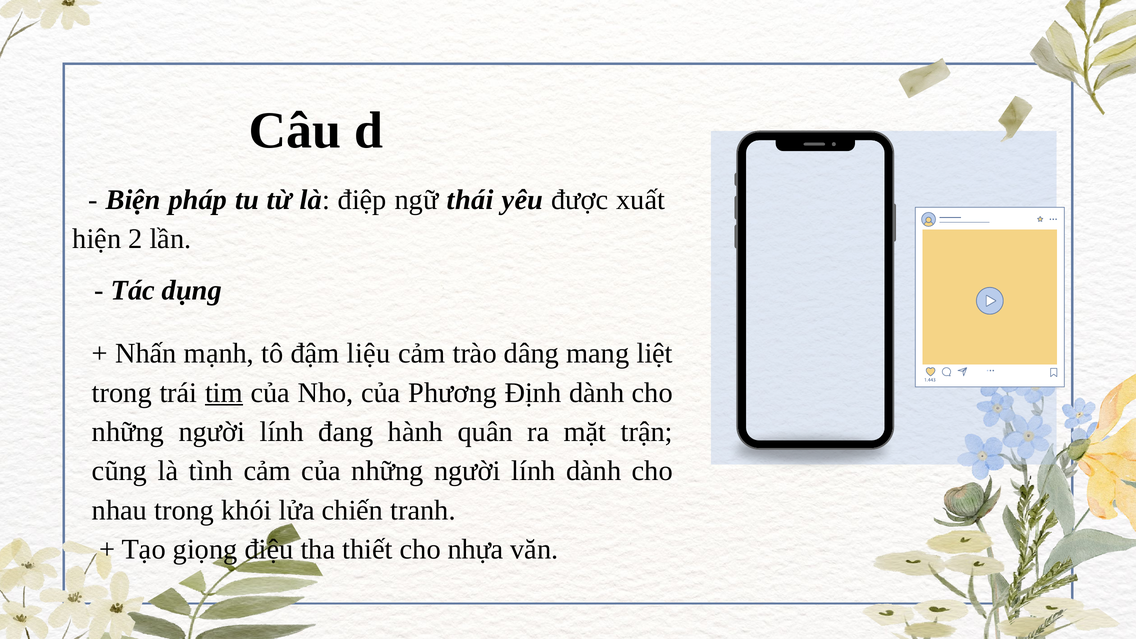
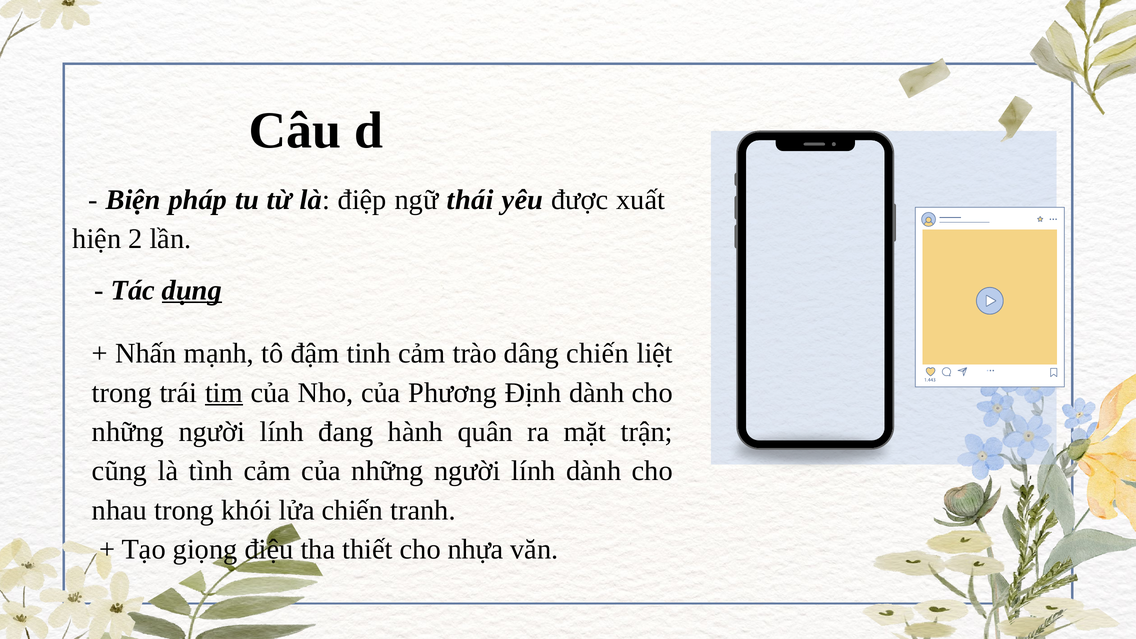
dụng underline: none -> present (192, 290)
liệu: liệu -> tinh (369, 353)
dâng mang: mang -> chiến (598, 353)
